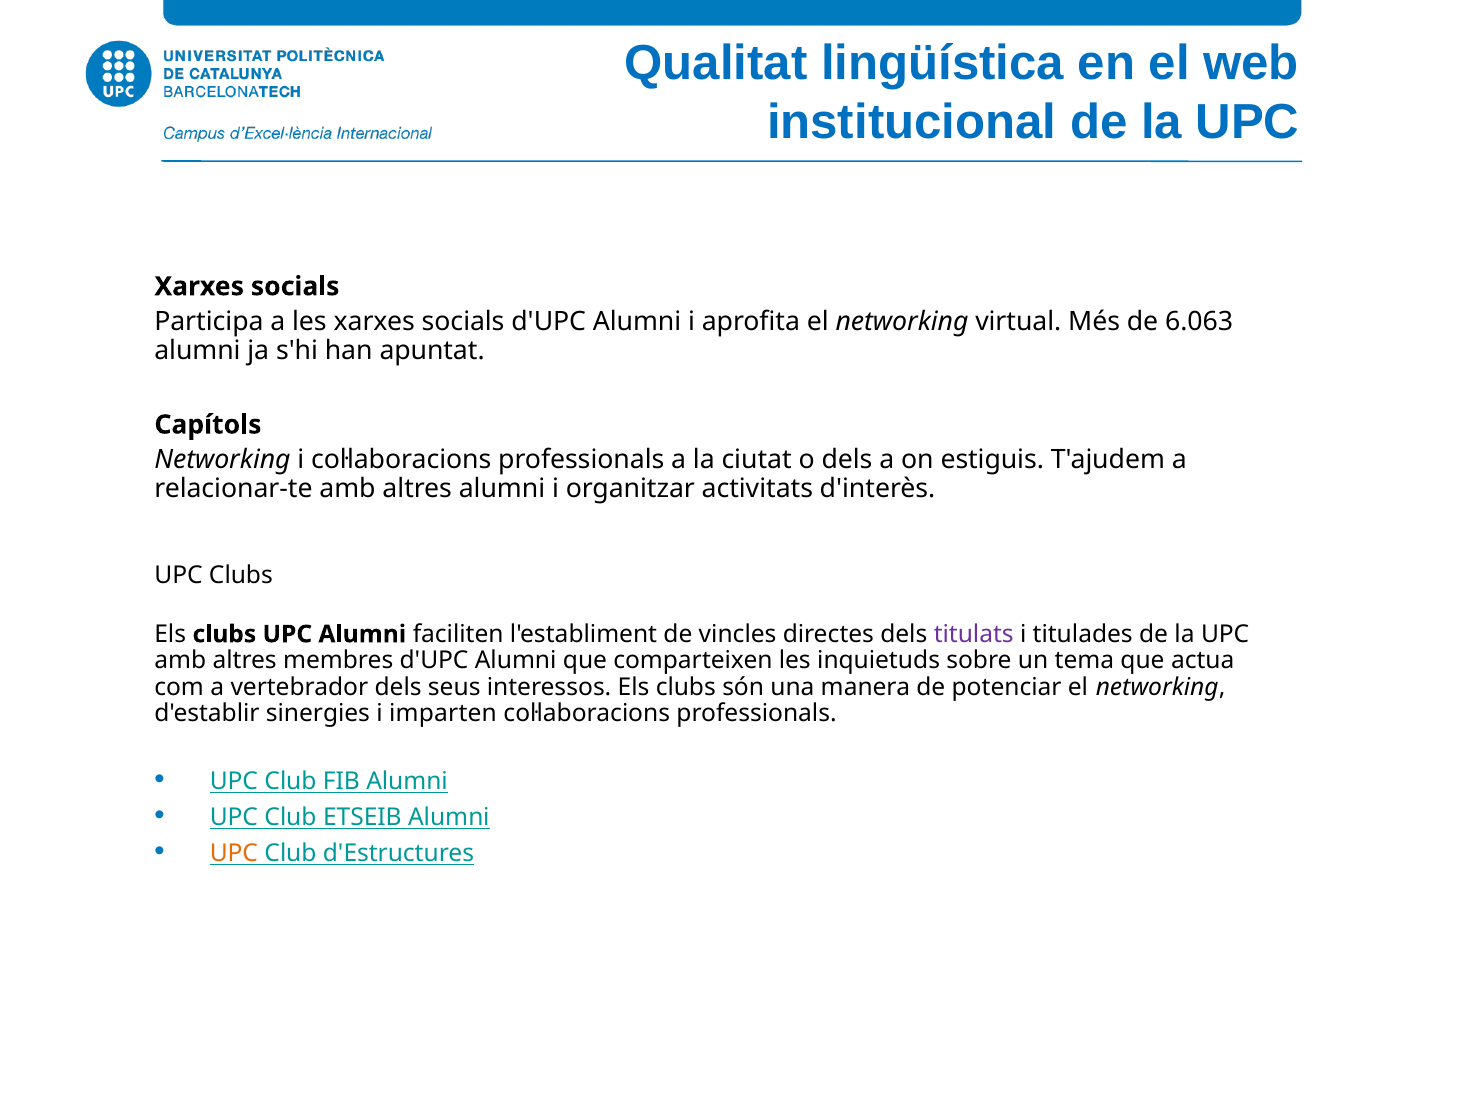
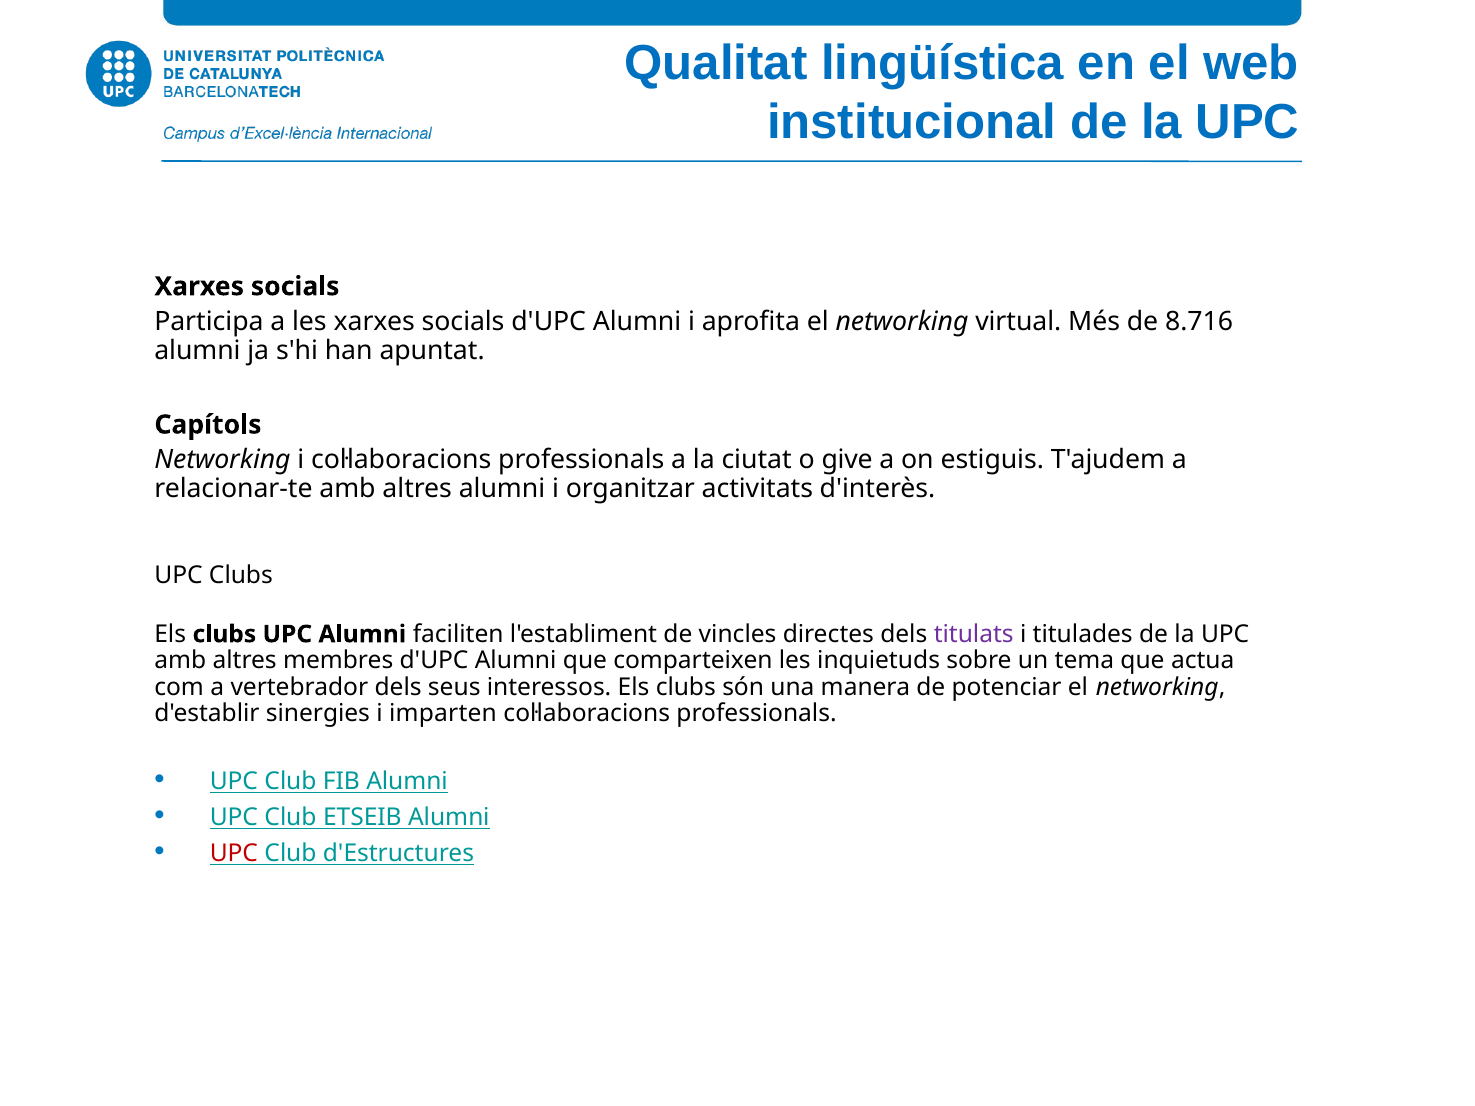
6.063: 6.063 -> 8.716 (1199, 322)
o dels: dels -> give (847, 460)
UPC colour: orange -> red (234, 854)
